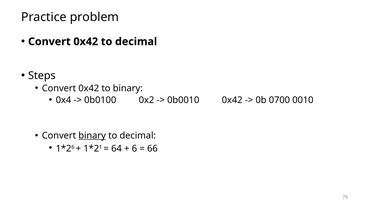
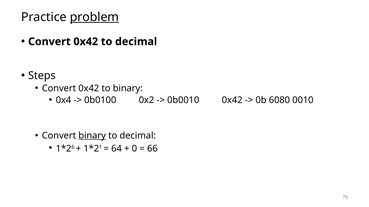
problem underline: none -> present (94, 17)
0700: 0700 -> 6080 (279, 100)
6: 6 -> 0 (134, 149)
